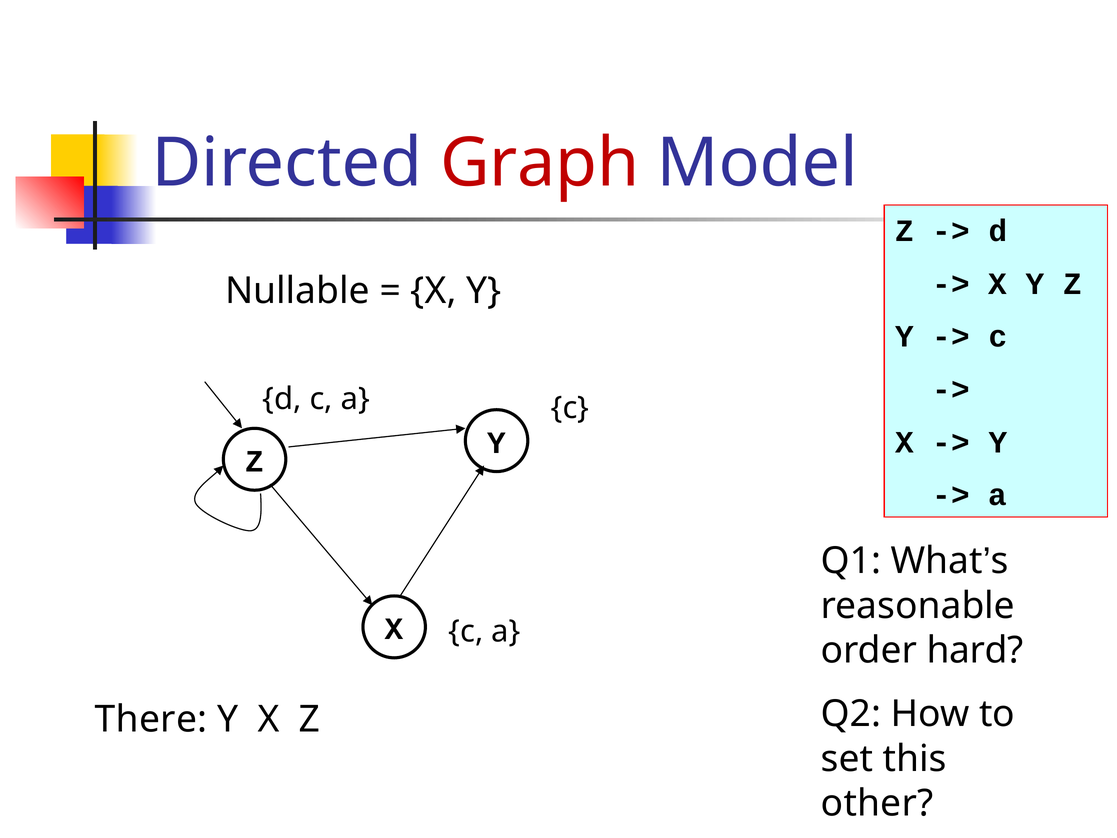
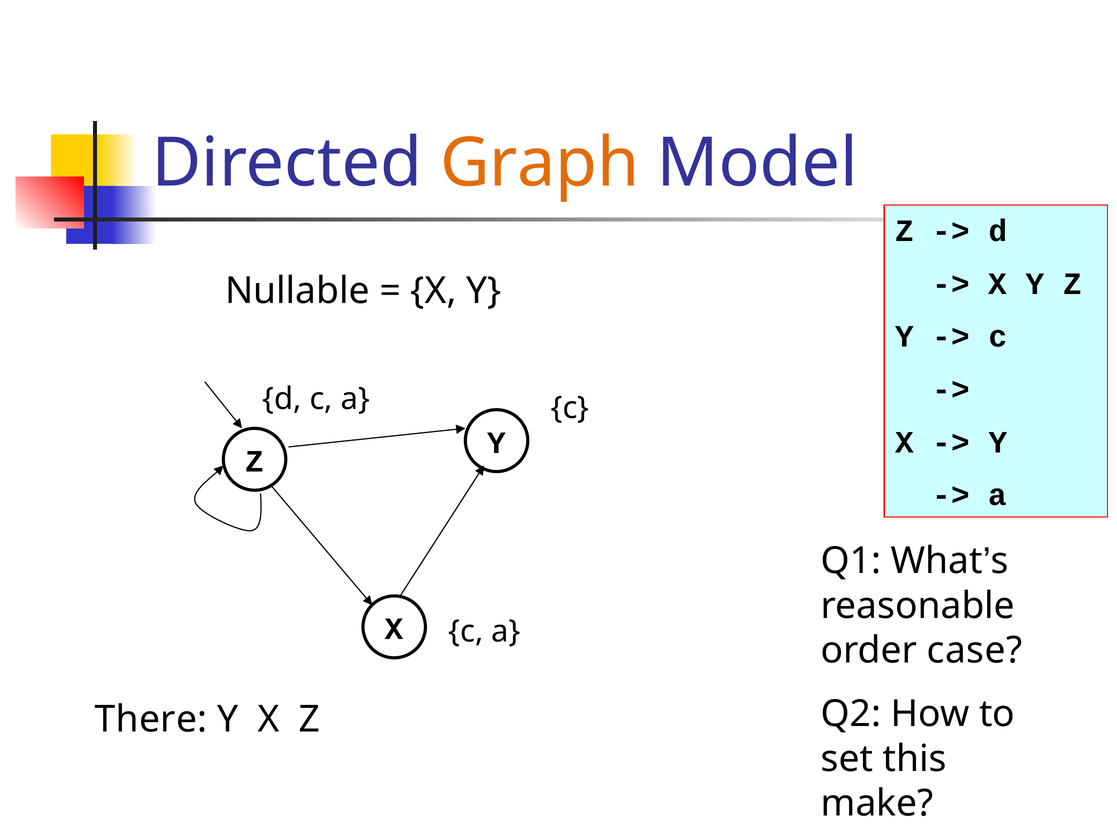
Graph colour: red -> orange (540, 163)
hard: hard -> case (975, 650)
other: other -> make (877, 803)
